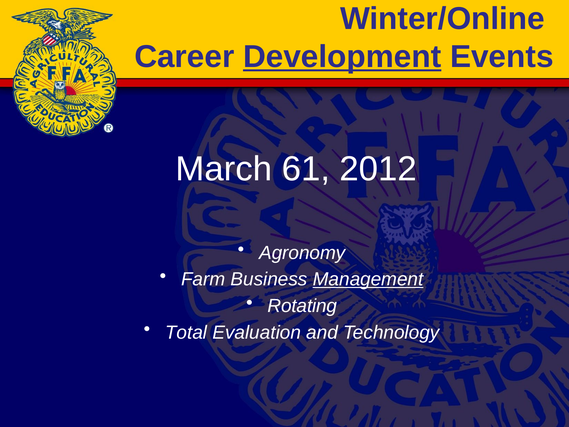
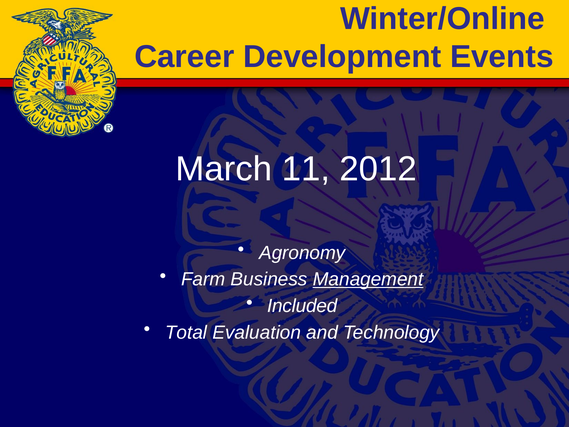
Development underline: present -> none (342, 57)
61: 61 -> 11 (306, 169)
Rotating: Rotating -> Included (302, 306)
